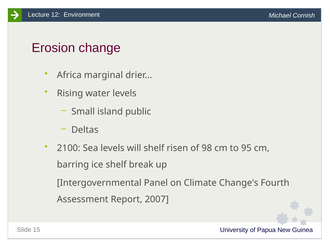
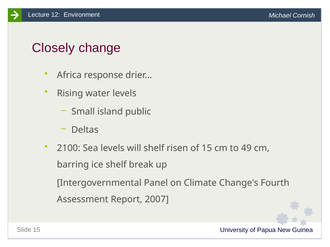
Erosion: Erosion -> Closely (53, 48)
marginal: marginal -> response (104, 75)
of 98: 98 -> 15 (207, 148)
95: 95 -> 49 (246, 148)
